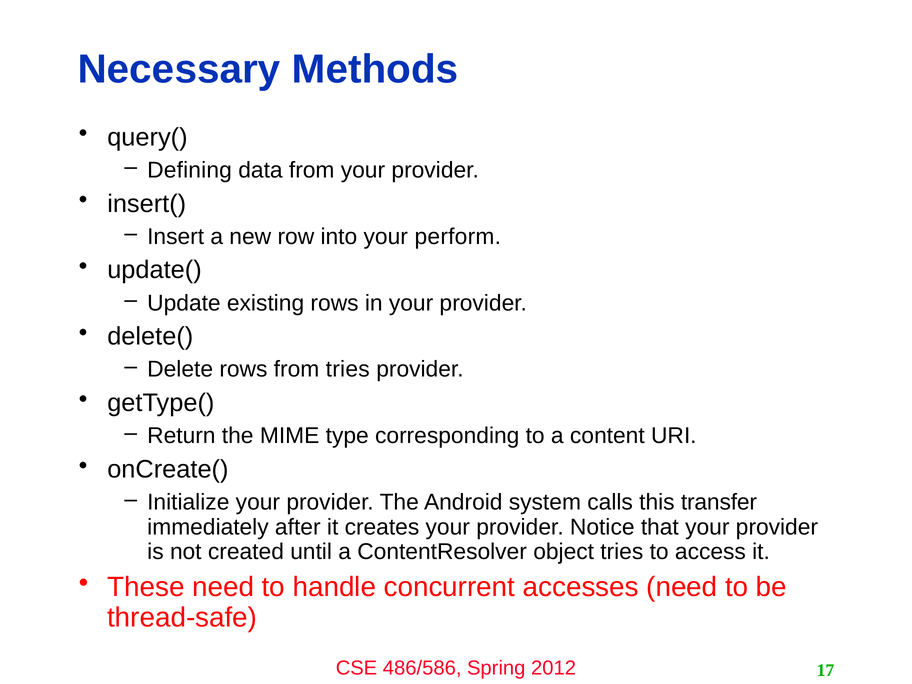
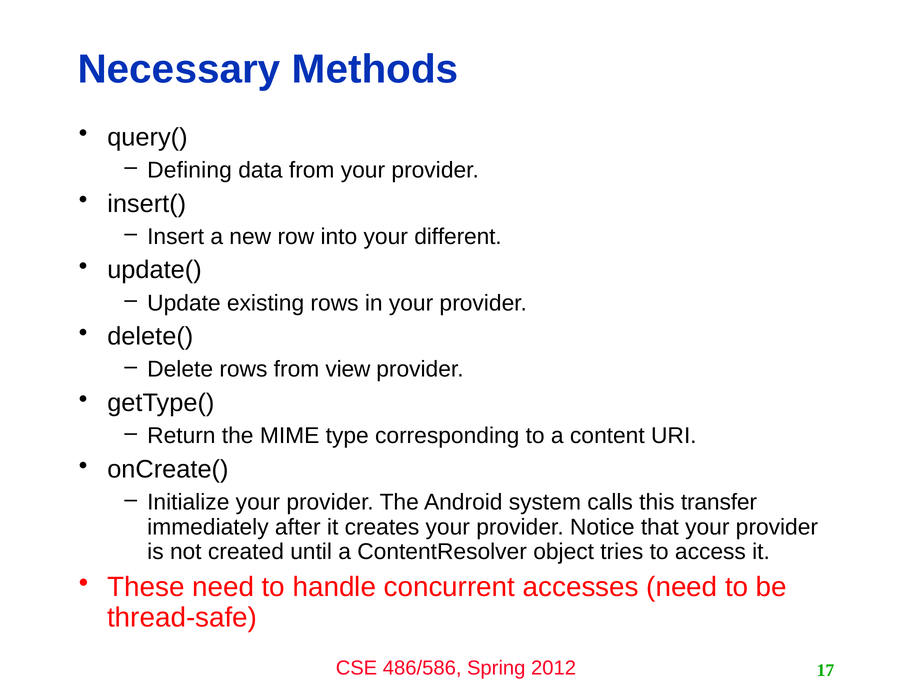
perform: perform -> different (458, 237)
from tries: tries -> view (348, 369)
